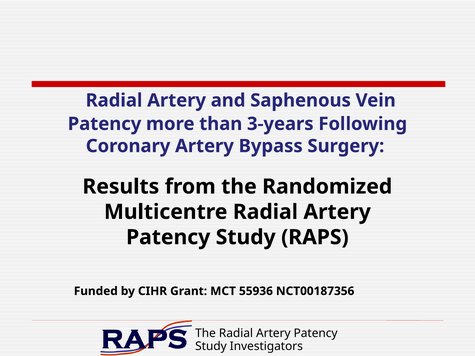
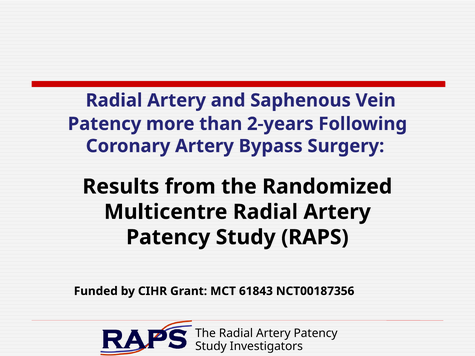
3-years: 3-years -> 2-years (280, 124)
55936: 55936 -> 61843 (256, 291)
